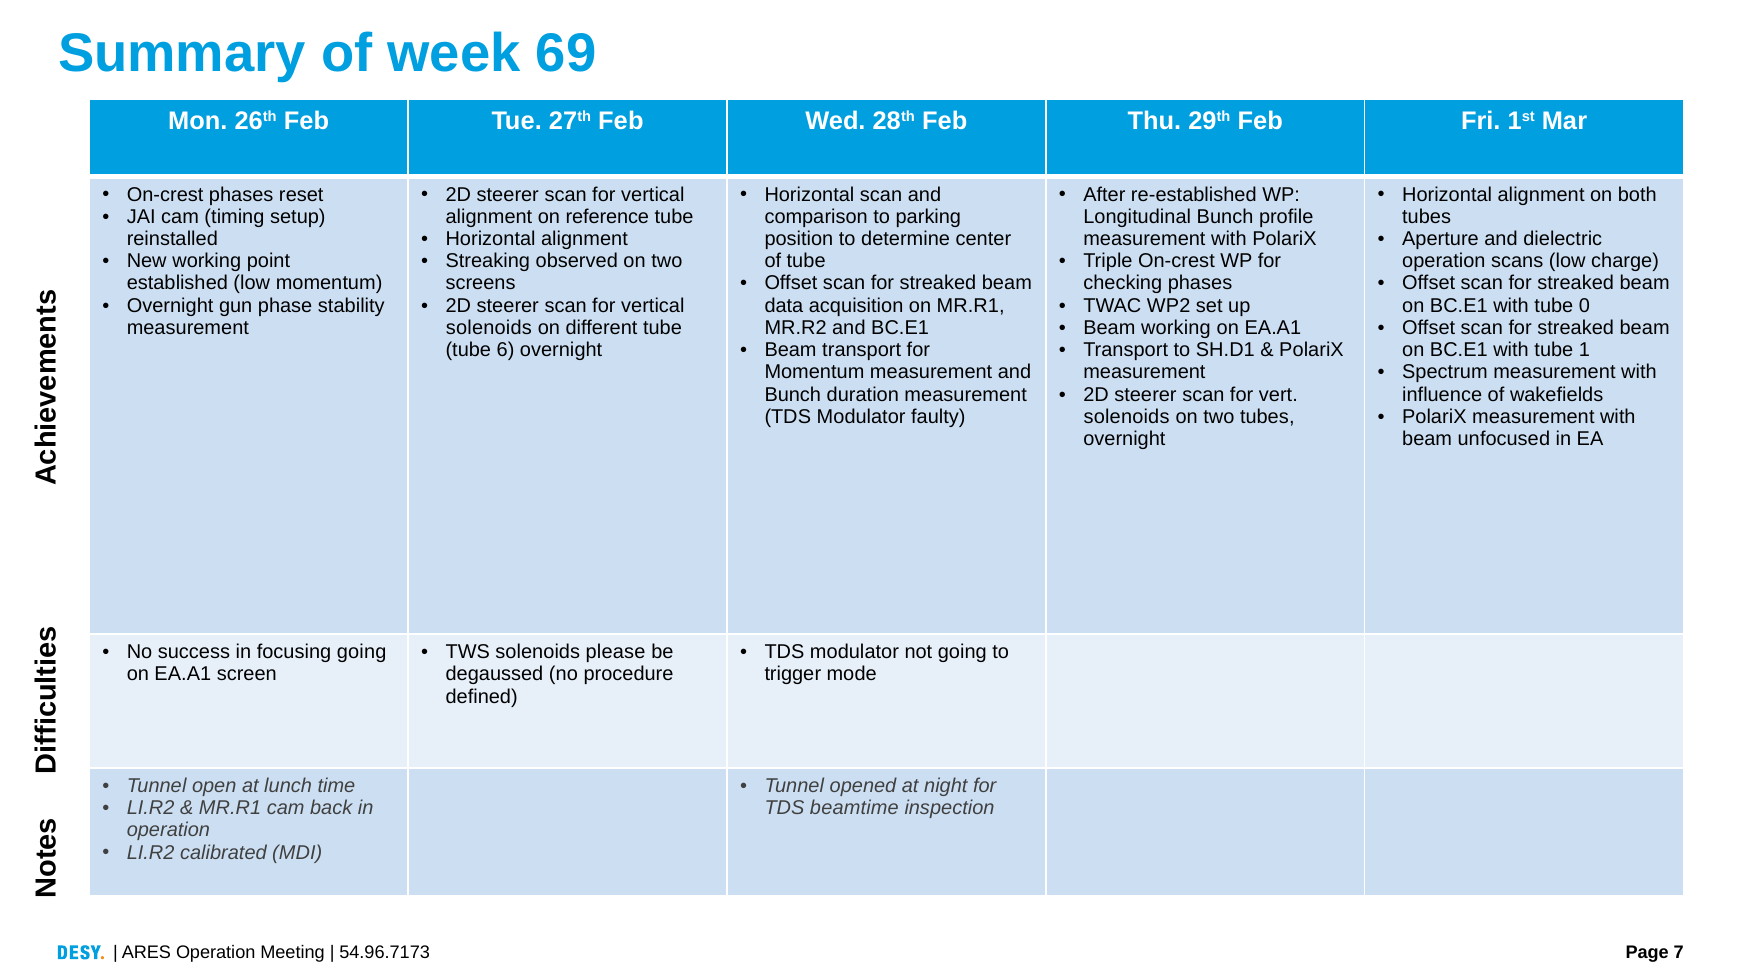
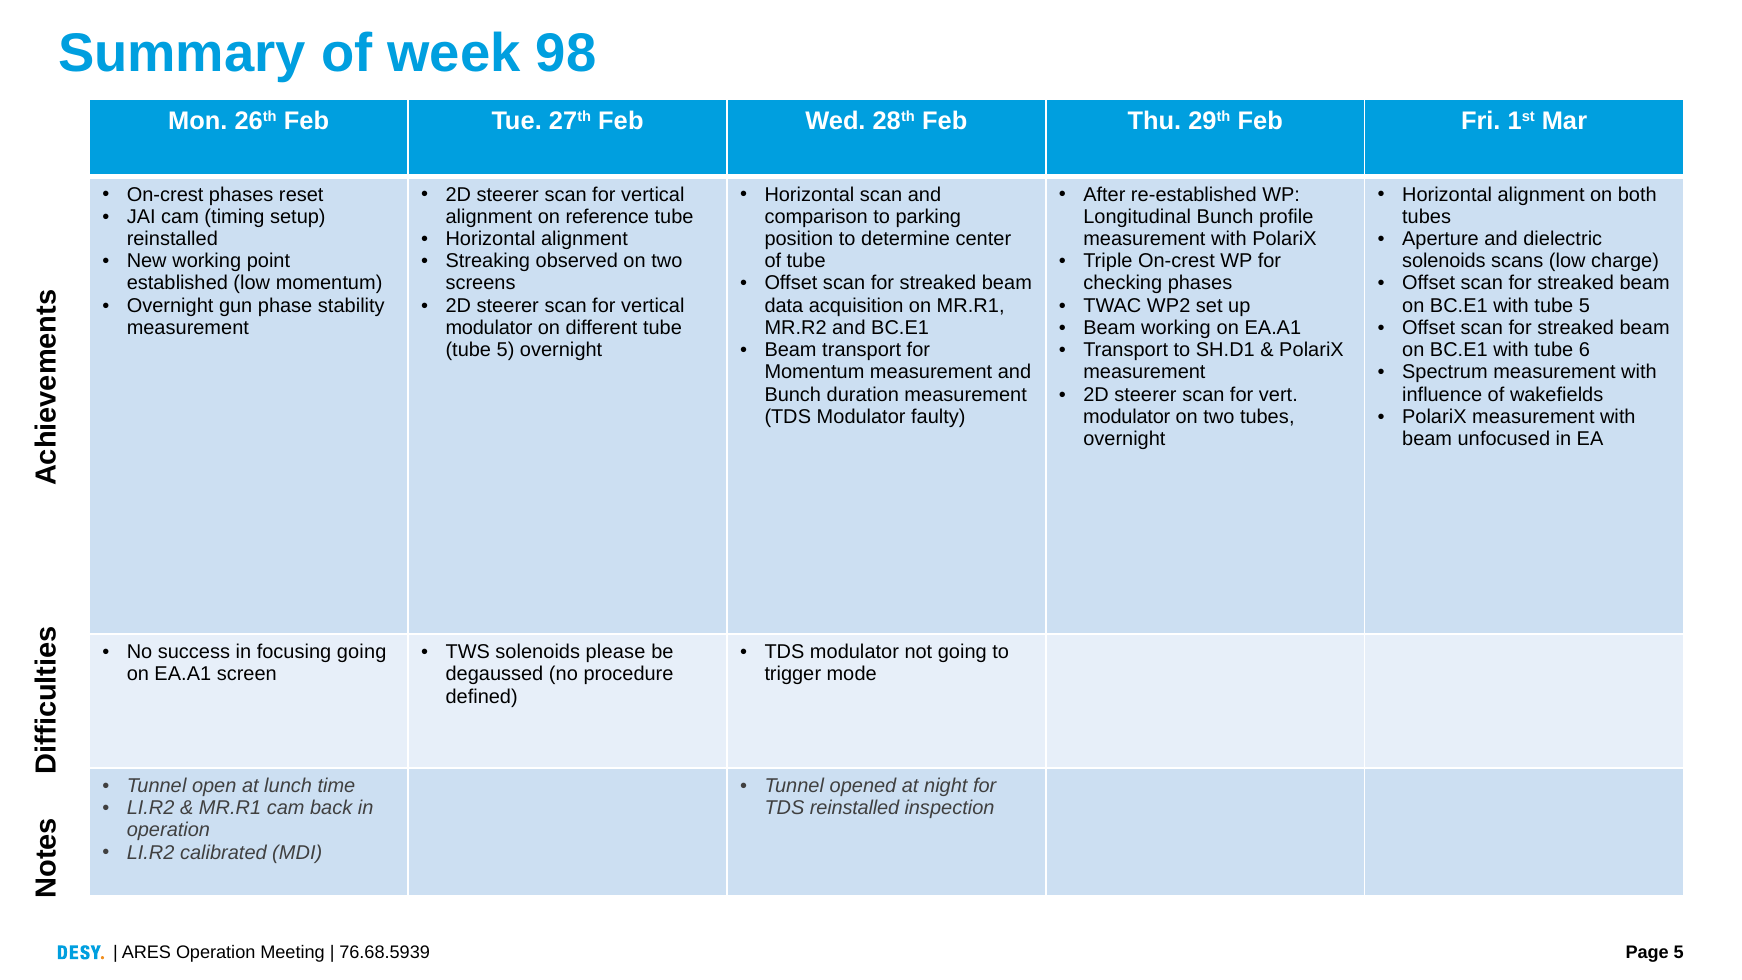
69: 69 -> 98 (566, 53)
operation: operation -> solenoids (1444, 261)
with tube 0: 0 -> 5 (1584, 306)
solenoids: solenoids -> modulator (489, 328)
6: 6 -> 5 (506, 350)
1: 1 -> 6 (1584, 350)
solenoids: solenoids -> modulator (1127, 417)
TDS beamtime: beamtime -> reinstalled (855, 808)
54.96.7173: 54.96.7173 -> 76.68.5939 (385, 952)
7: 7 -> 5 (1679, 952)
